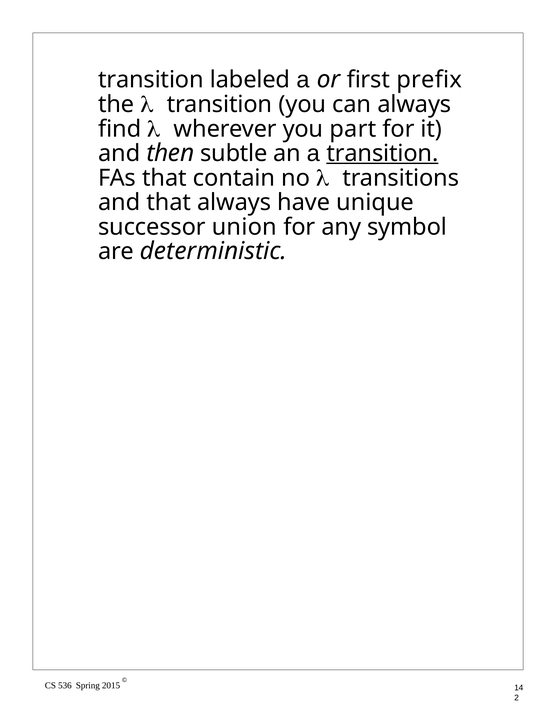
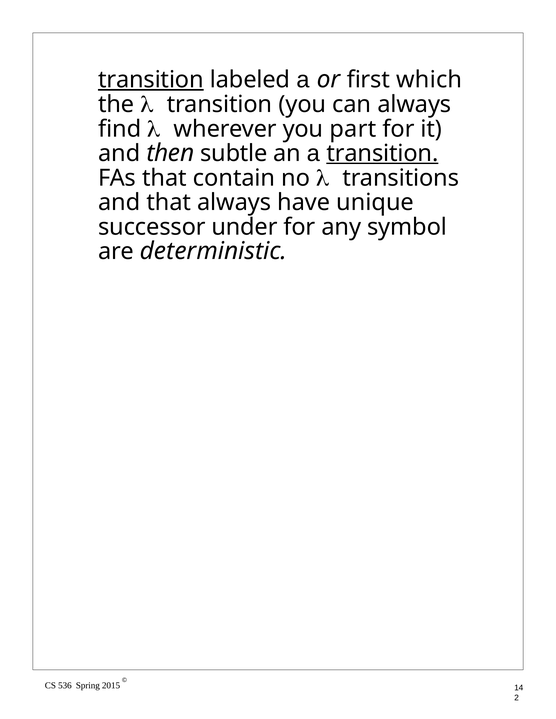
transition underline: none -> present (151, 80)
prefix: prefix -> which (429, 80)
union: union -> under (245, 227)
